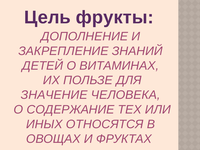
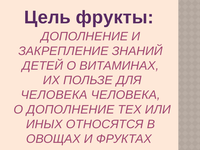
ЗНАЧЕНИЕ: ЗНАЧЕНИЕ -> ЧЕЛОВЕКА (54, 95)
О СОДЕРЖАНИЕ: СОДЕРЖАНИЕ -> ДОПОЛНЕНИЕ (70, 110)
